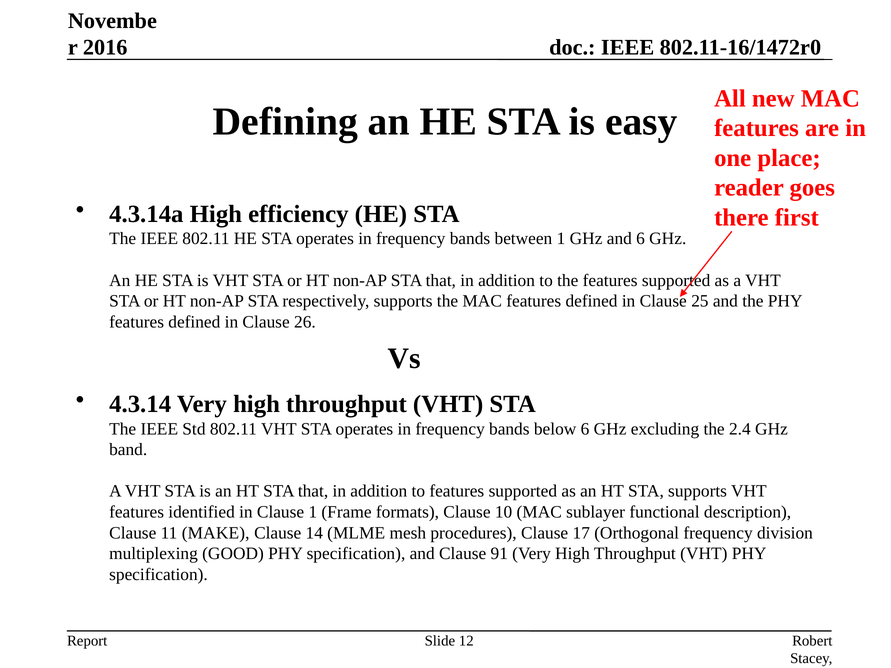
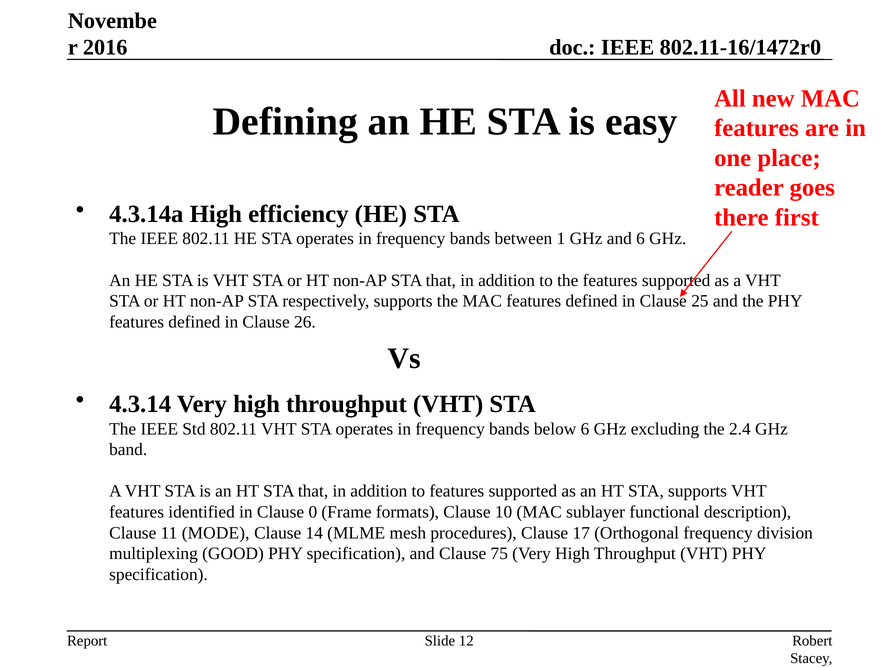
Clause 1: 1 -> 0 (313, 512)
MAKE: MAKE -> MODE (216, 533)
91: 91 -> 75 (499, 554)
